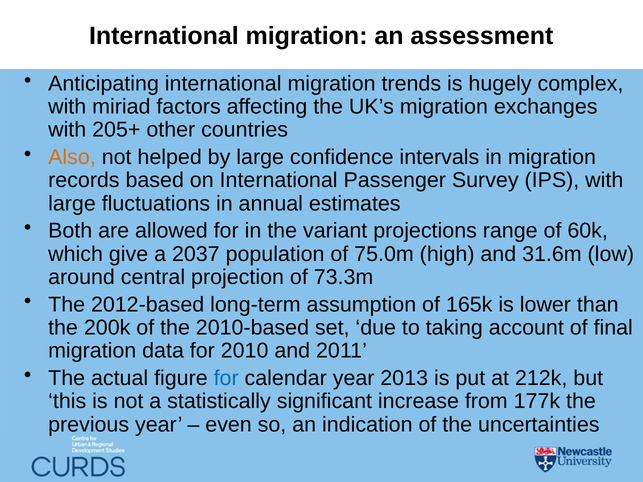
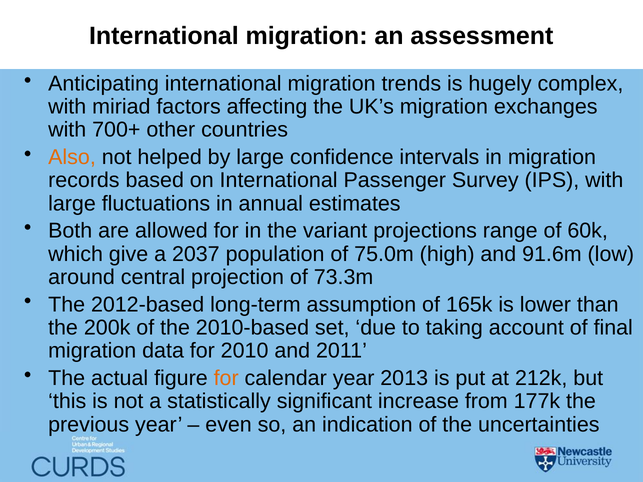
205+: 205+ -> 700+ (116, 130)
31.6m: 31.6m -> 91.6m (552, 254)
for colour: blue -> orange (226, 378)
